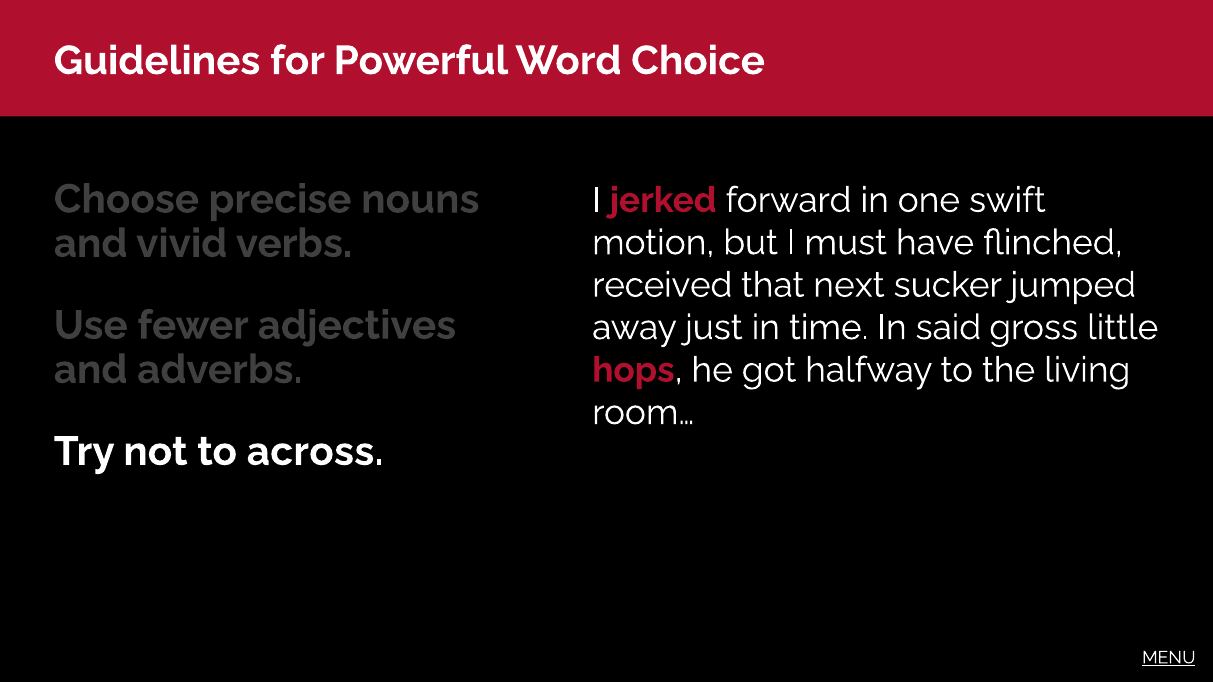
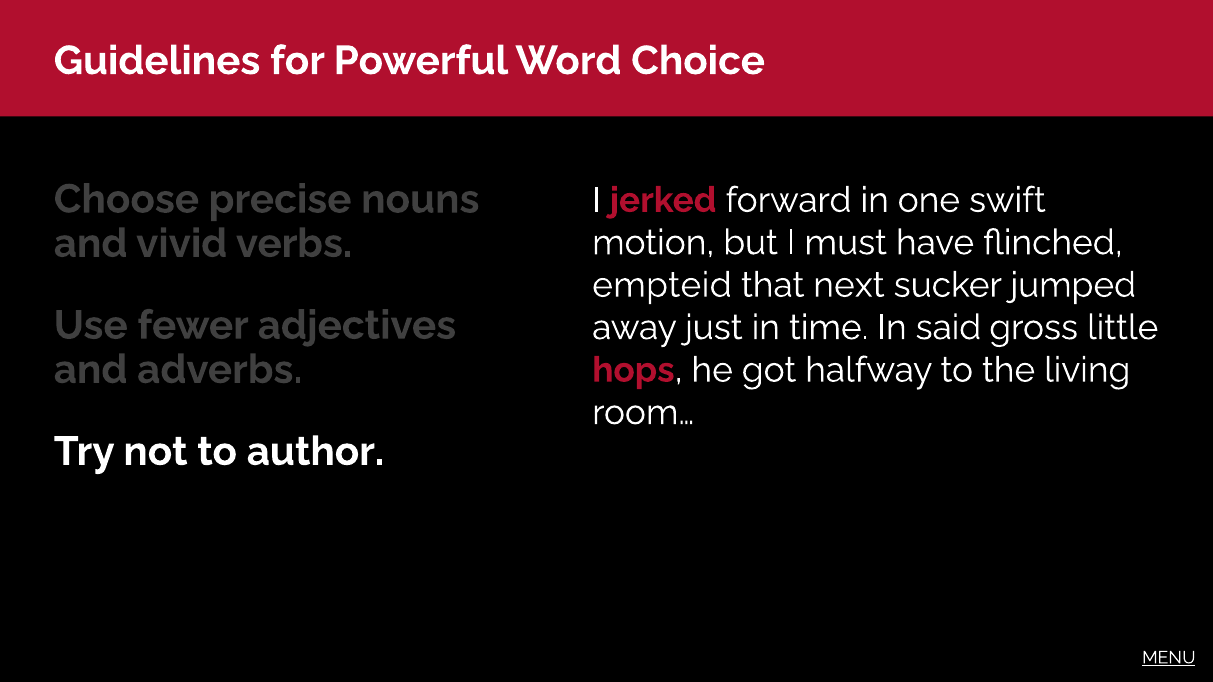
received: received -> empteid (662, 285)
across: across -> author (315, 452)
